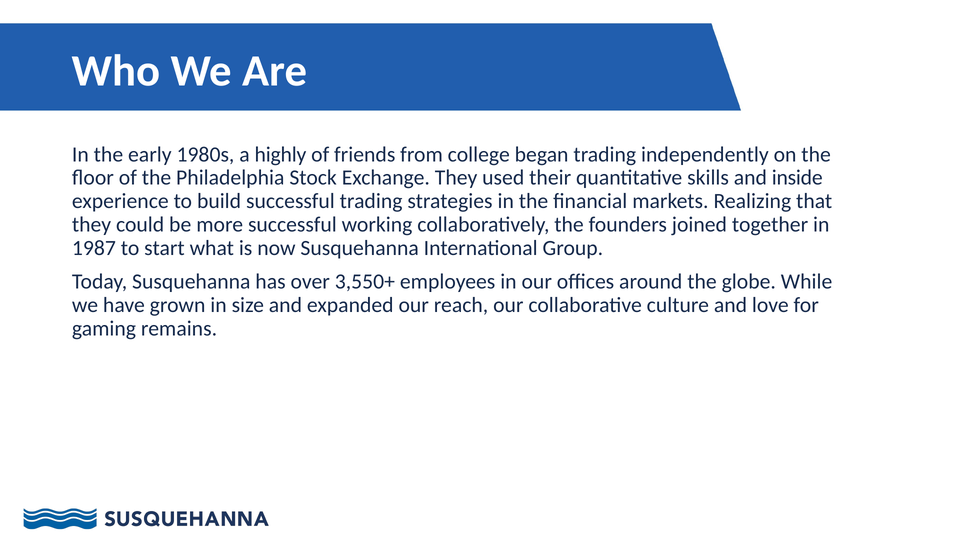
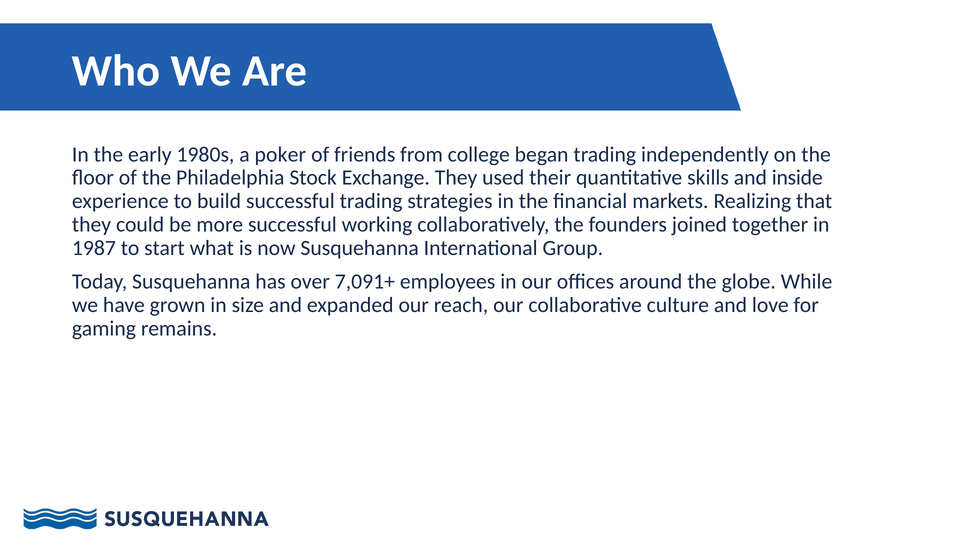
highly: highly -> poker (280, 154)
3,550+: 3,550+ -> 7,091+ (365, 282)
